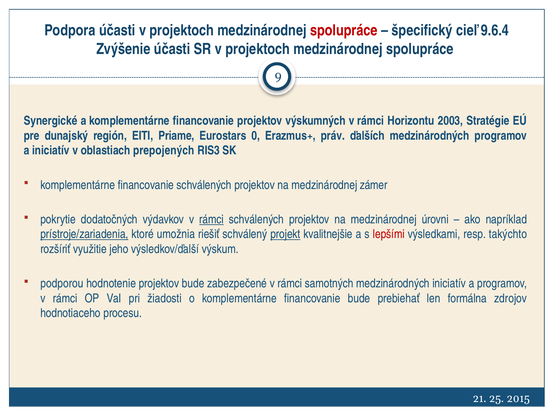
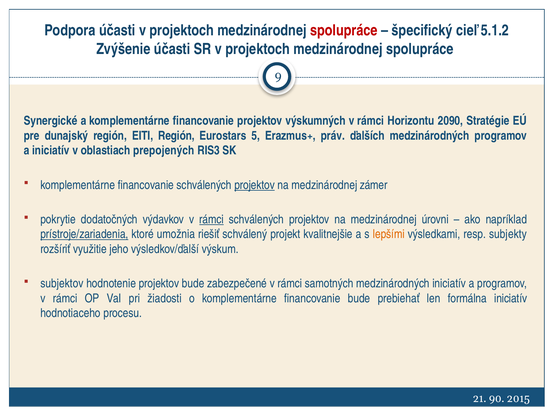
9.6.4: 9.6.4 -> 5.1.2 (495, 30)
2003: 2003 -> 2090 (450, 121)
EITI Priame: Priame -> Región (176, 136)
0: 0 -> 5 (256, 136)
projektov underline: none -> present (255, 185)
projekt underline: present -> none (285, 234)
lepšími colour: red -> orange (389, 234)
takýchto: takýchto -> subjekty (508, 234)
podporou: podporou -> subjektov (62, 283)
formálna zdrojov: zdrojov -> iniciatív (511, 298)
25: 25 -> 90 (497, 398)
